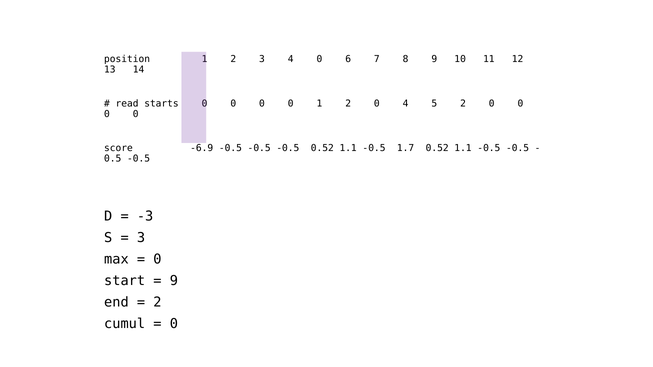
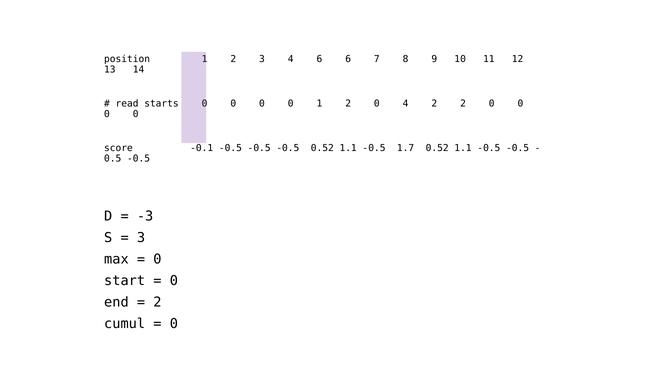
4 0: 0 -> 6 (319, 59)
4 5: 5 -> 2 (434, 104)
-6.9: -6.9 -> -0.1 (202, 148)
9: 9 -> 0 (174, 281)
